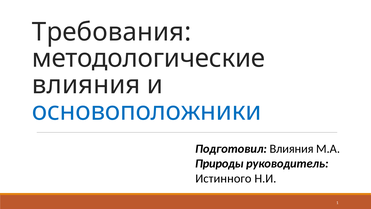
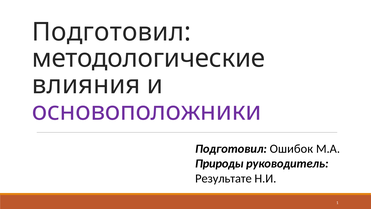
Требования: Требования -> Подготовил (112, 32)
основоположники colour: blue -> purple (147, 111)
Подготовил Влияния: Влияния -> Ошибок (291, 149)
Истинного: Истинного -> Результате (223, 178)
